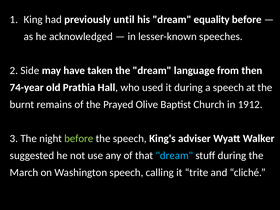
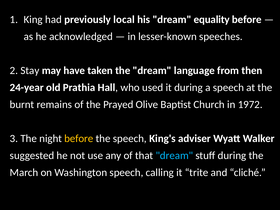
until: until -> local (124, 20)
Side: Side -> Stay (30, 71)
74-year: 74-year -> 24-year (27, 88)
1912: 1912 -> 1972 (250, 105)
before colour: light green -> yellow (79, 138)
